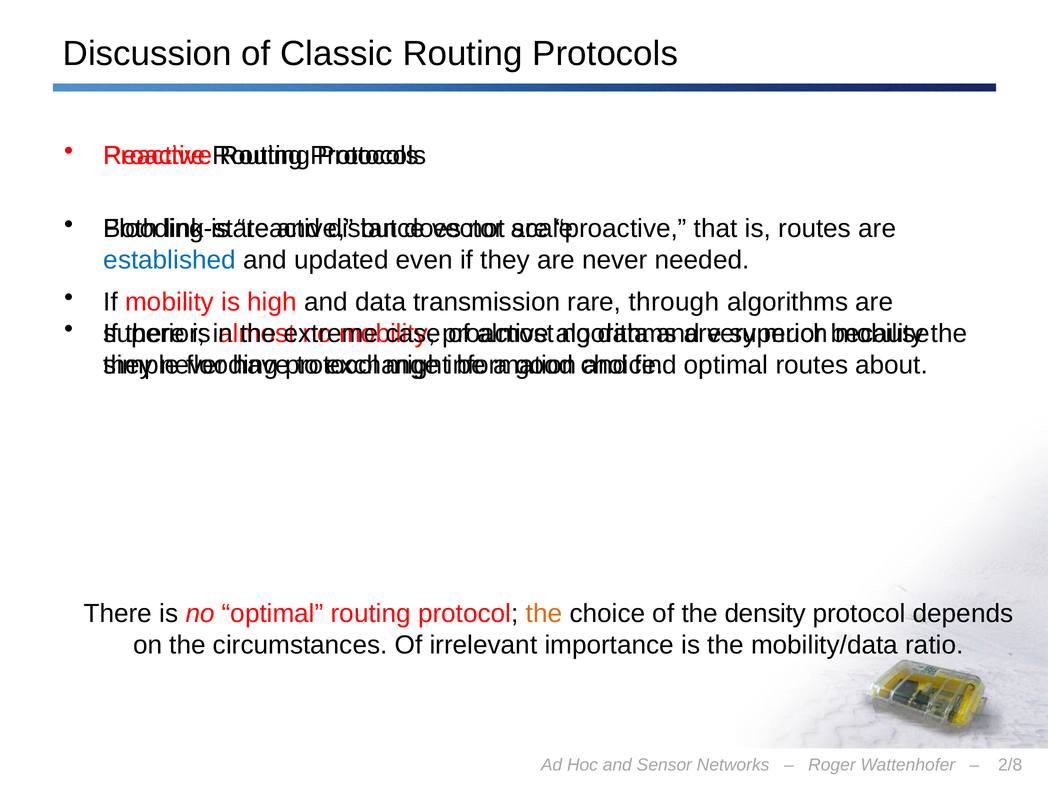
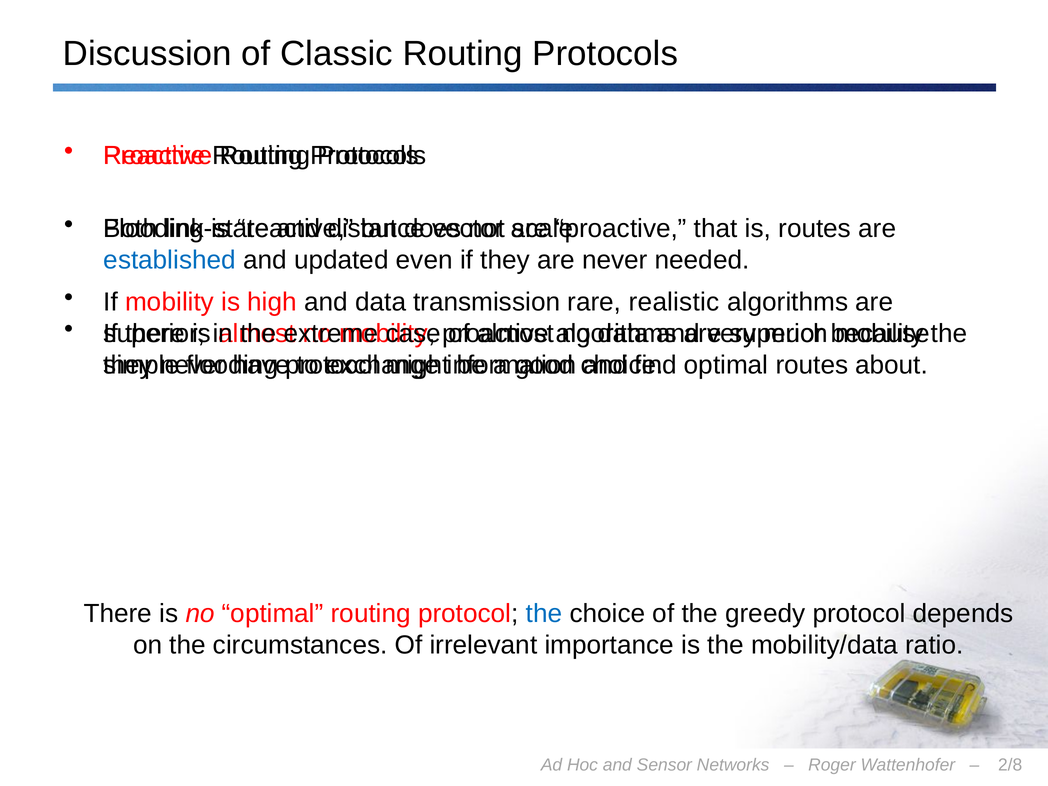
through: through -> realistic (674, 302)
the colour: orange -> blue (544, 614)
density: density -> greedy (765, 614)
